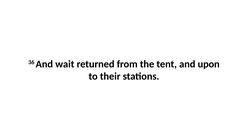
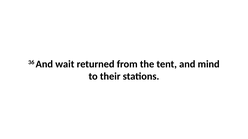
upon: upon -> mind (209, 64)
